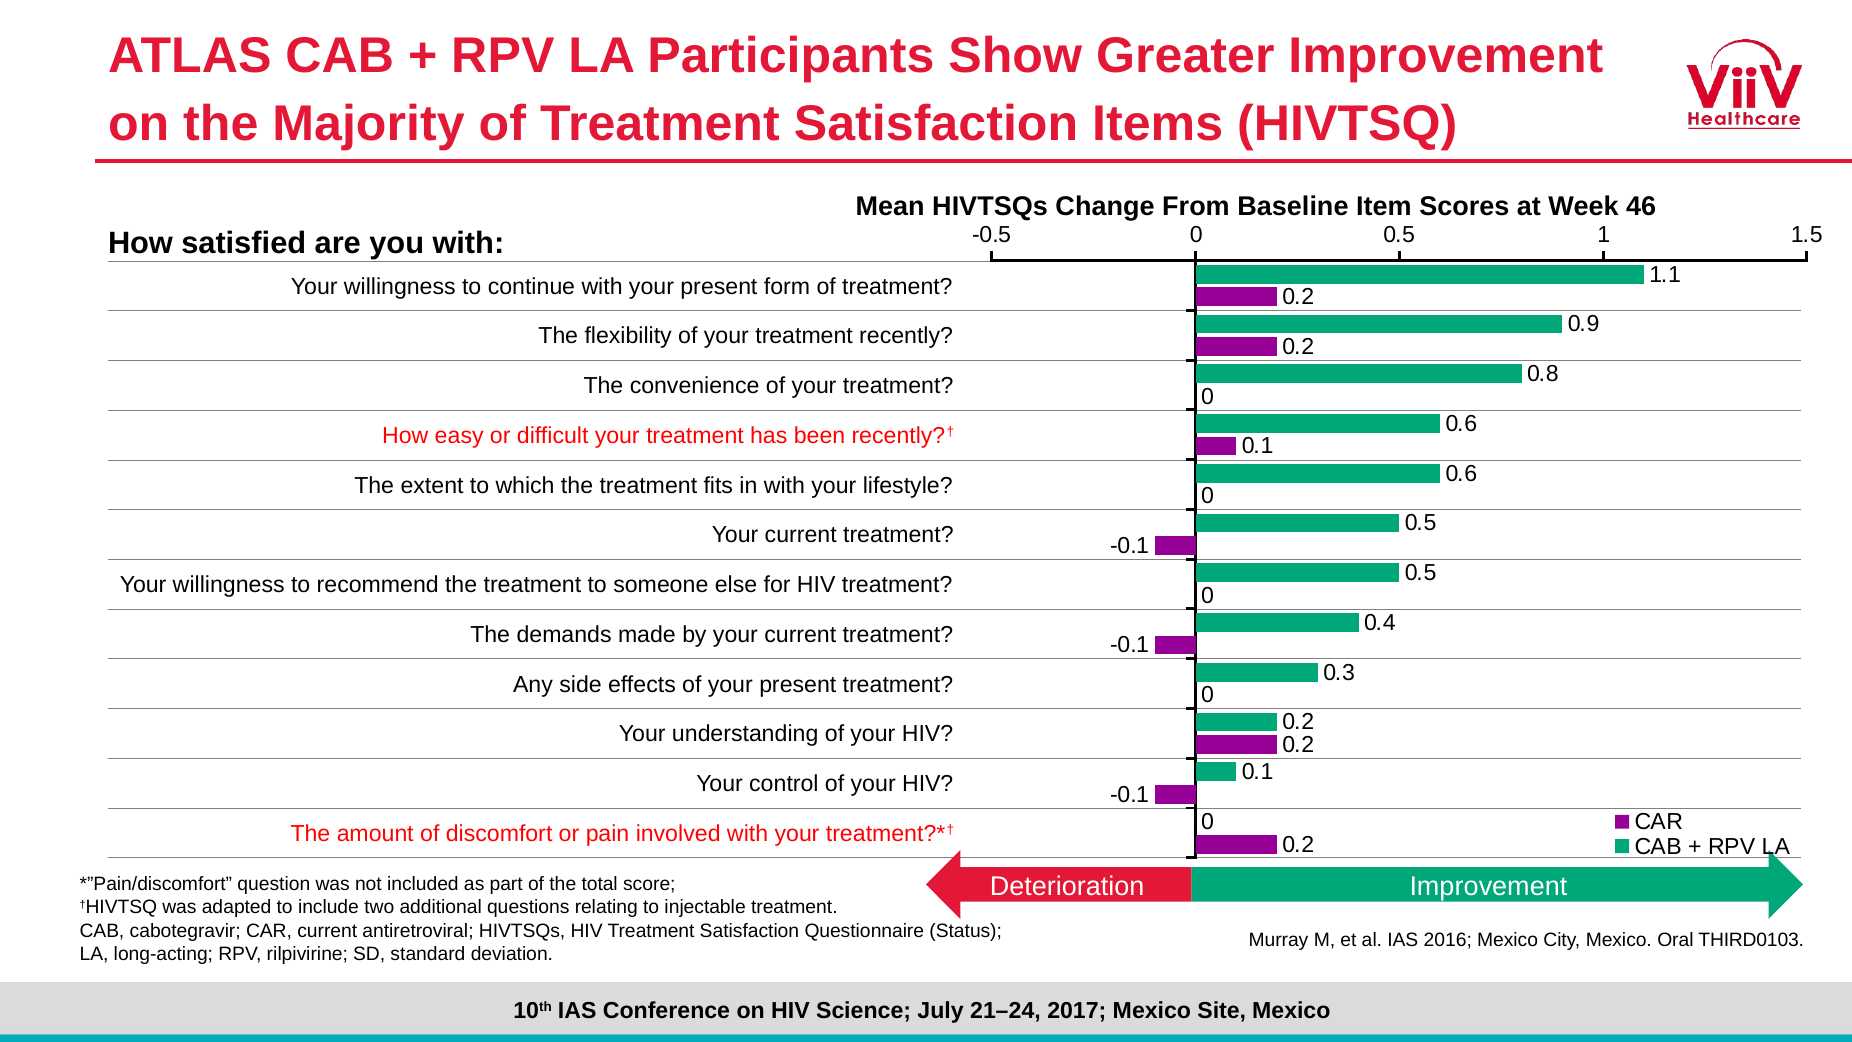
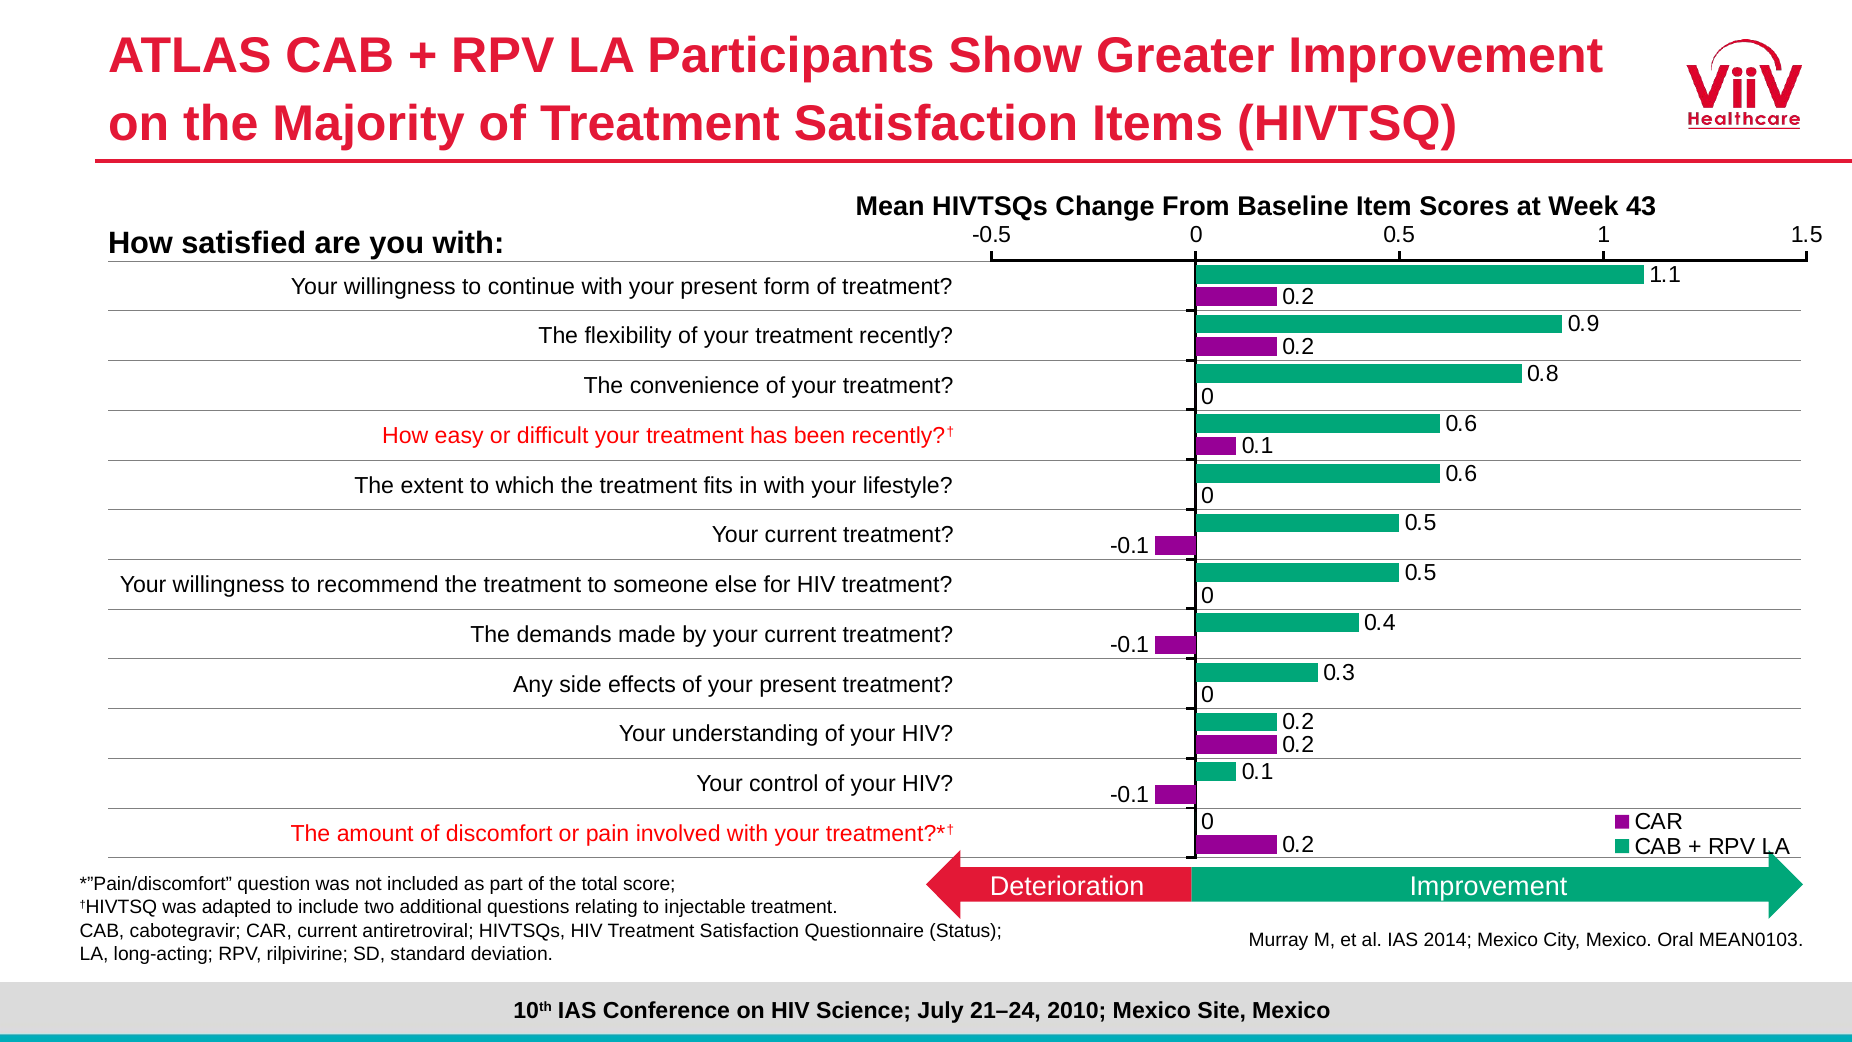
46: 46 -> 43 (1641, 207)
2016: 2016 -> 2014 (1448, 940)
THIRD0103: THIRD0103 -> MEAN0103 (1751, 940)
2017: 2017 -> 2010 (1077, 1011)
